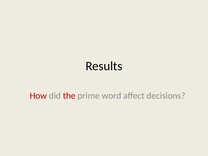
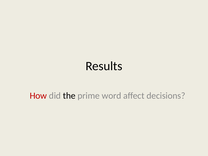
the colour: red -> black (69, 96)
